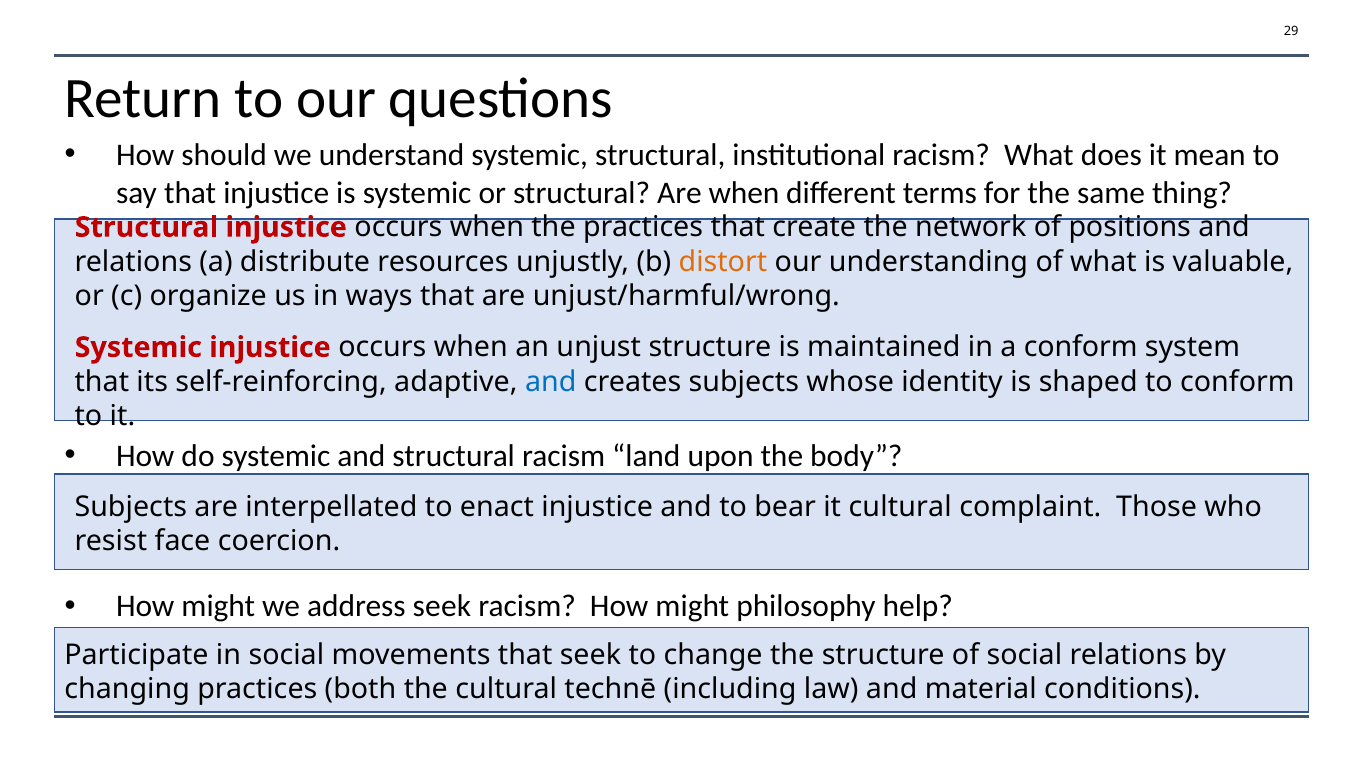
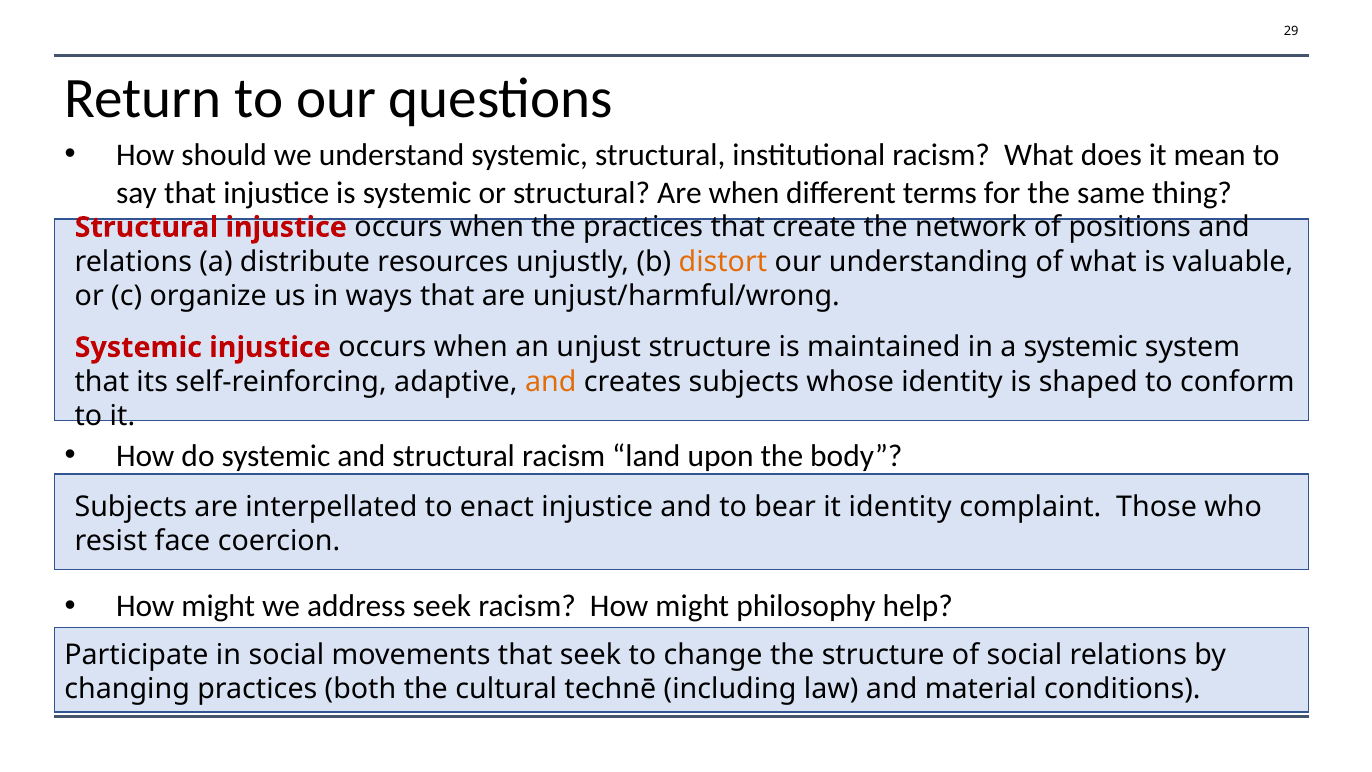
a conform: conform -> systemic (1081, 347)
and colour: blue -> orange (551, 382)
it cultural: cultural -> identity (900, 507)
